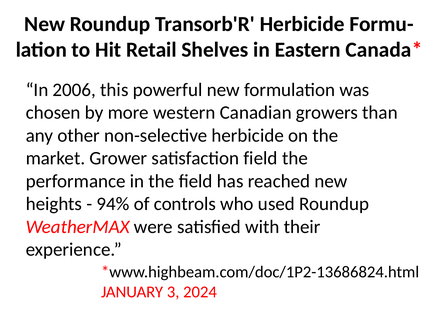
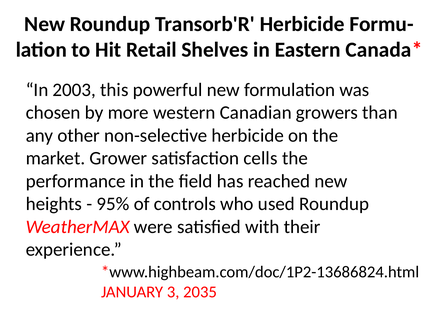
2006: 2006 -> 2003 (74, 90)
satisfaction field: field -> cells (261, 158)
94%: 94% -> 95% (113, 204)
2024: 2024 -> 2035 (200, 292)
